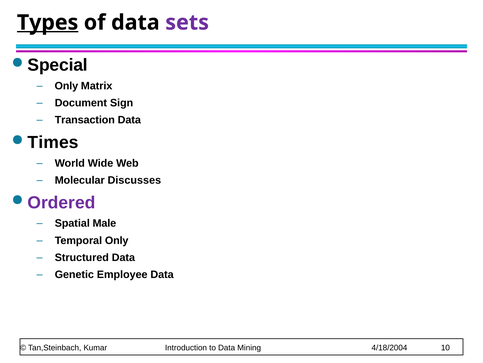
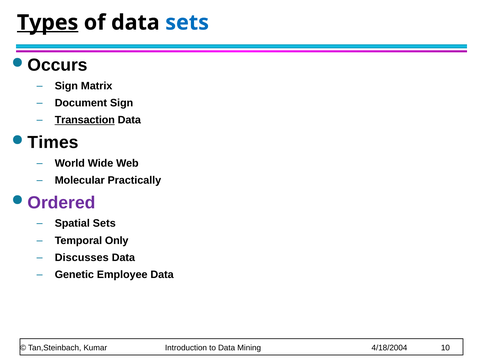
sets colour: purple -> blue (187, 22)
Special: Special -> Occurs (58, 65)
Only: Only -> Sign (66, 86)
Transaction underline: none -> present (85, 120)
Discusses: Discusses -> Practically (134, 180)
Spatial Male: Male -> Sets (104, 223)
Structured: Structured -> Discusses (82, 257)
